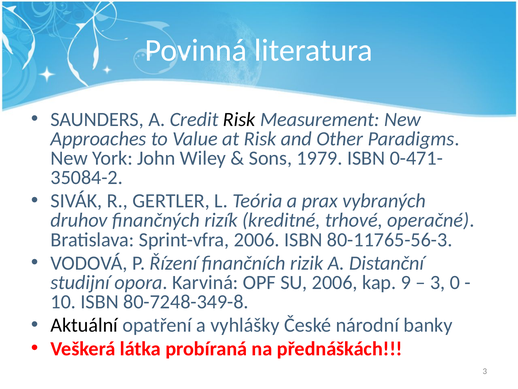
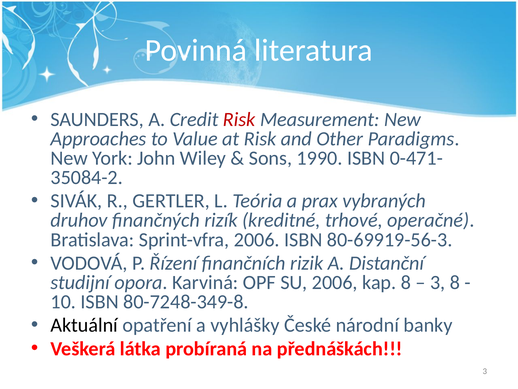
Risk colour: black -> red (239, 119)
1979: 1979 -> 1990 (320, 158)
80-11765-56-3: 80-11765-56-3 -> 80-69919-56-3 (390, 239)
kap 9: 9 -> 8 (406, 282)
3 0: 0 -> 8 (455, 282)
